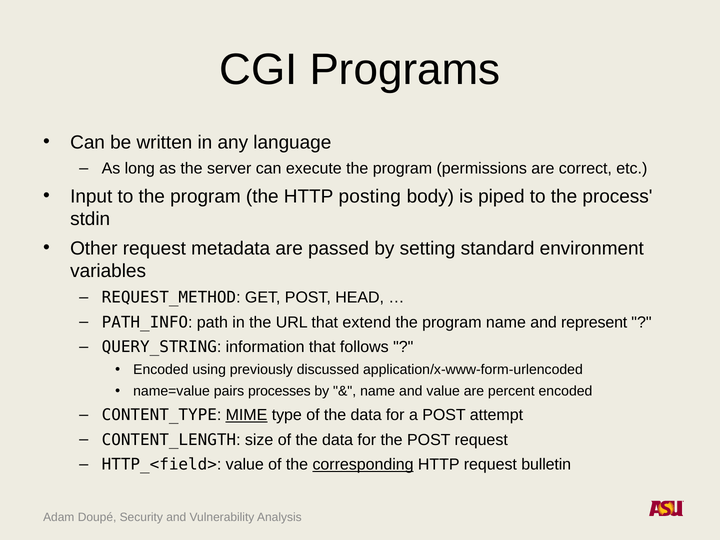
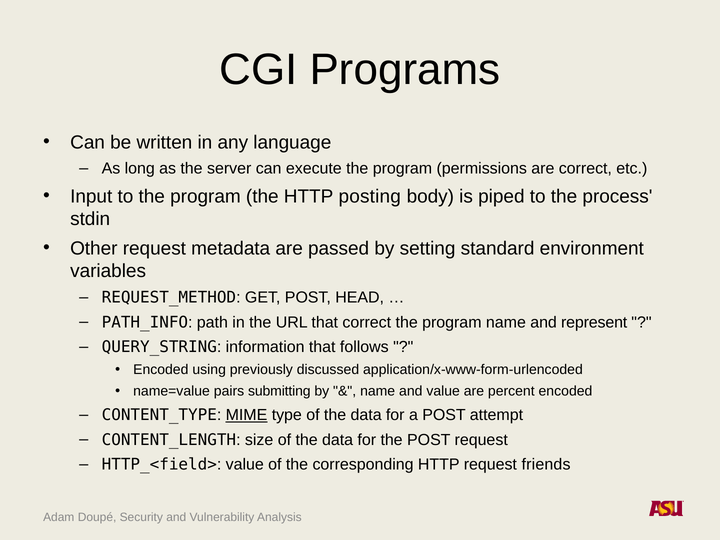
that extend: extend -> correct (367, 322)
processes: processes -> submitting (279, 391)
corresponding underline: present -> none (363, 465)
bulletin: bulletin -> friends (546, 465)
